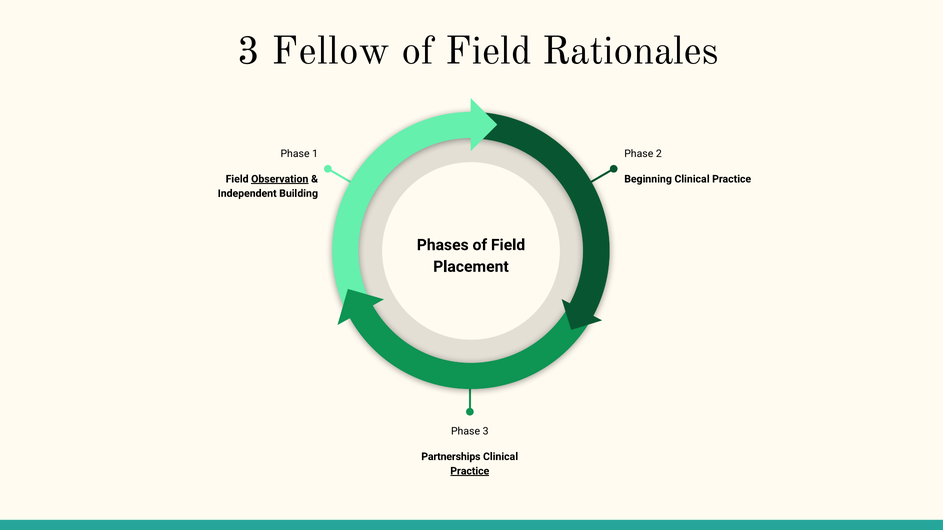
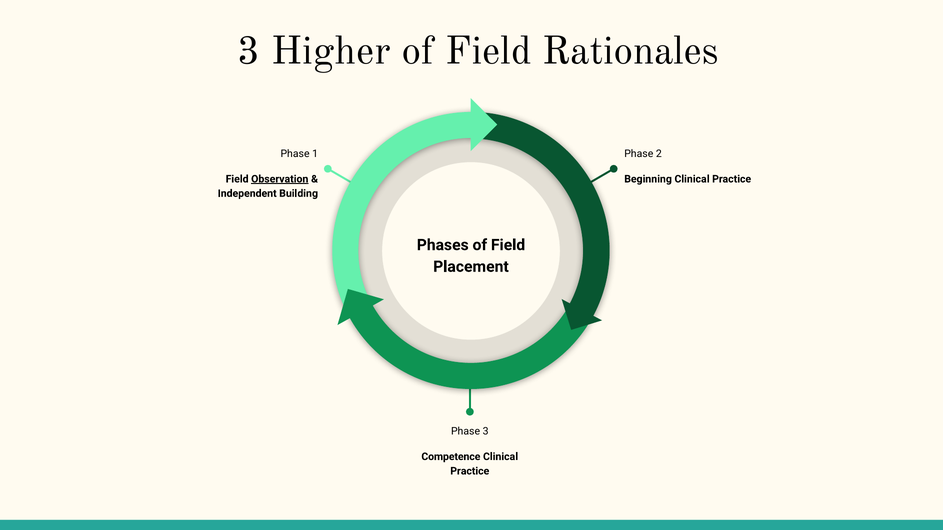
Fellow: Fellow -> Higher (331, 51)
Partnerships: Partnerships -> Competence (451, 457)
Practice underline: present -> none (470, 471)
